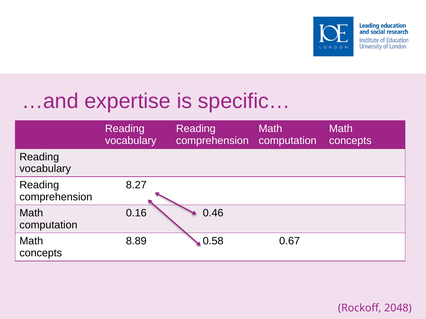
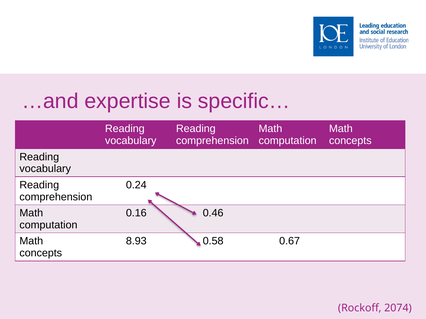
8.27: 8.27 -> 0.24 (136, 185)
8.89: 8.89 -> 8.93 (136, 241)
2048: 2048 -> 2074 (398, 309)
